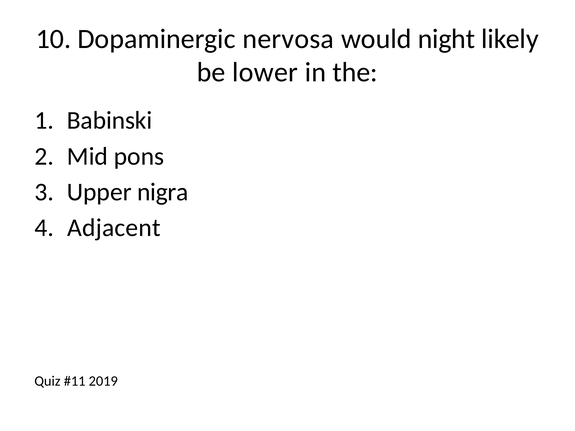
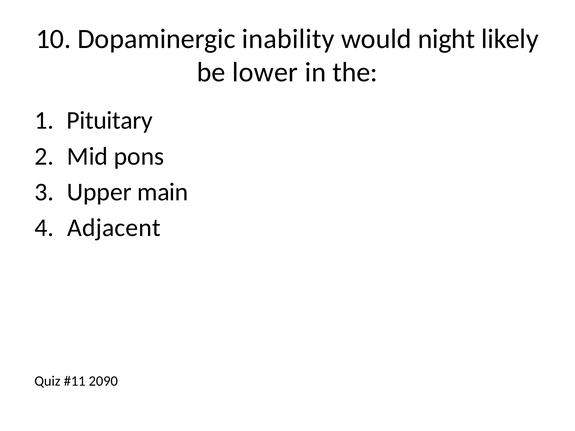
nervosa: nervosa -> inability (288, 39)
Babinski: Babinski -> Pituitary (110, 121)
nigra: nigra -> main (163, 192)
2019: 2019 -> 2090 (103, 381)
